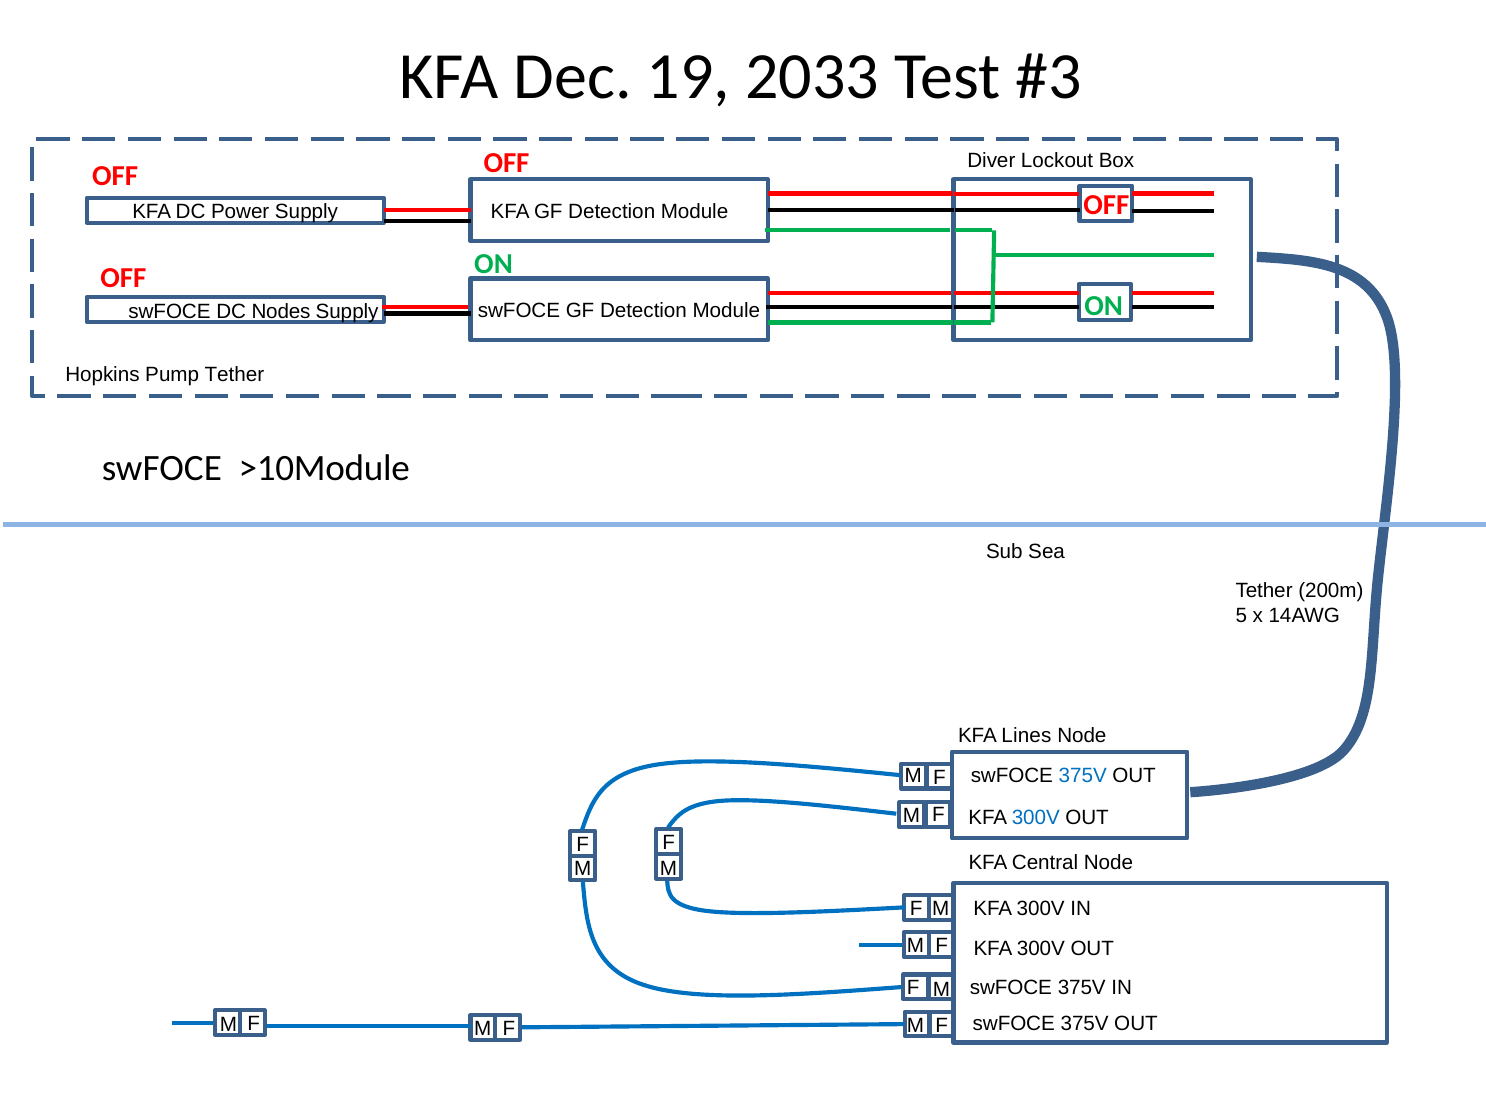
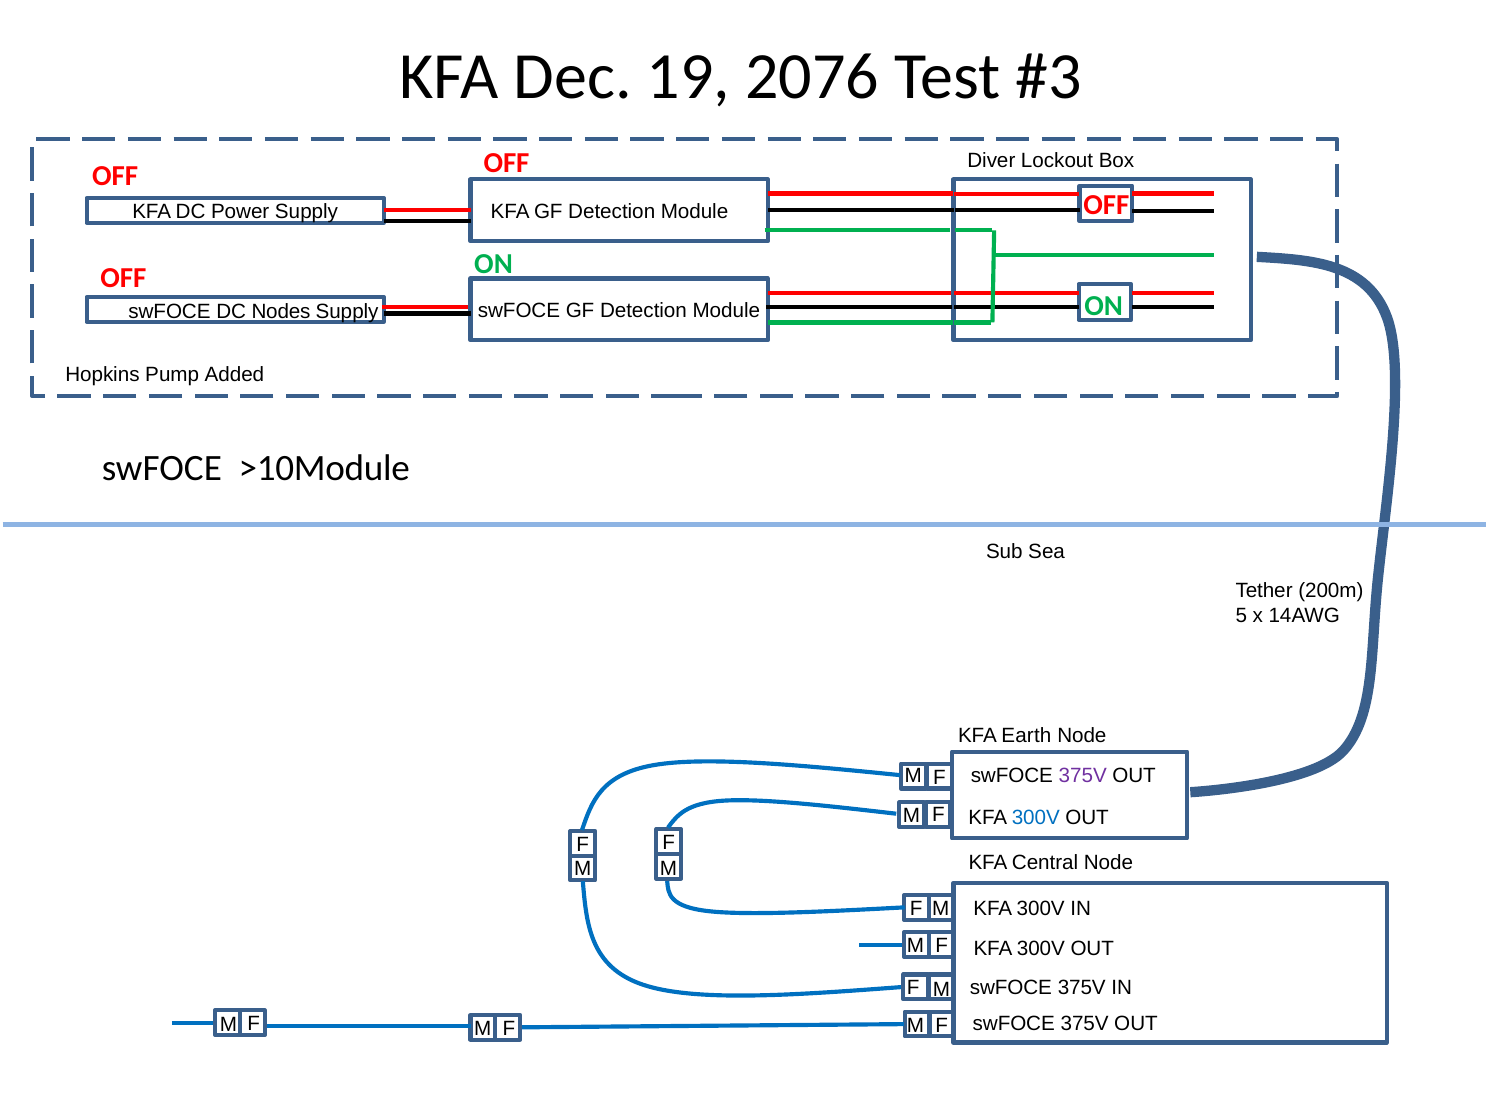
2033: 2033 -> 2076 (812, 76)
Pump Tether: Tether -> Added (234, 375)
Lines: Lines -> Earth (1026, 736)
375V colour: blue -> purple (1083, 776)
